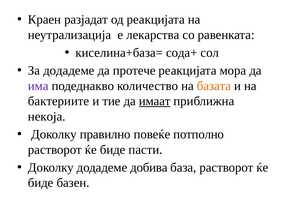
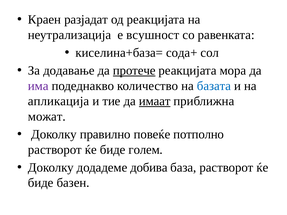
лекарства: лекарства -> всушност (153, 35)
За додадеме: додадеме -> додавање (69, 71)
протече underline: none -> present (134, 71)
базата colour: orange -> blue (214, 86)
бактериите: бактериите -> апликација (59, 101)
некоја: некоја -> можат (47, 117)
пасти: пасти -> голем (146, 150)
